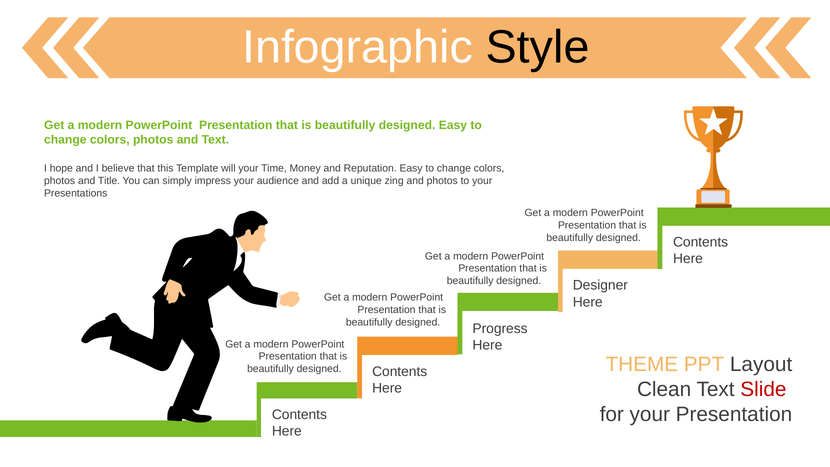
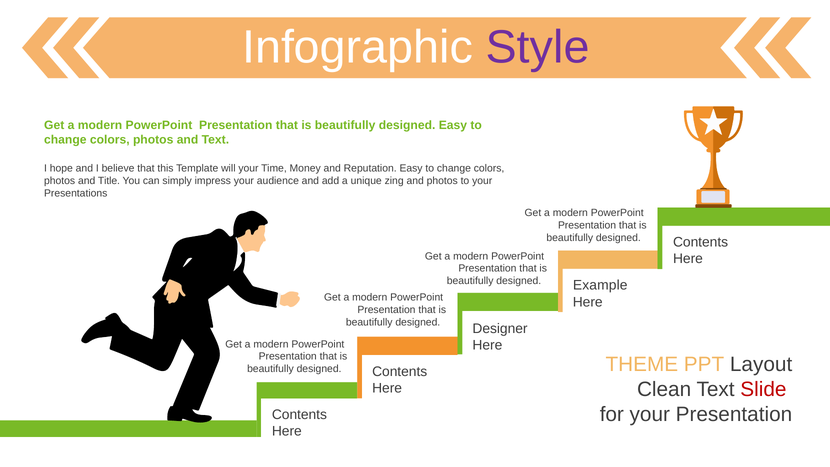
Style colour: black -> purple (538, 47)
Designer: Designer -> Example (600, 285)
Progress: Progress -> Designer (500, 328)
